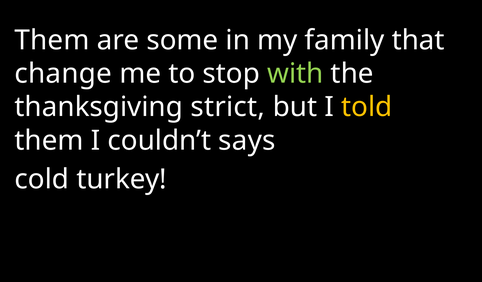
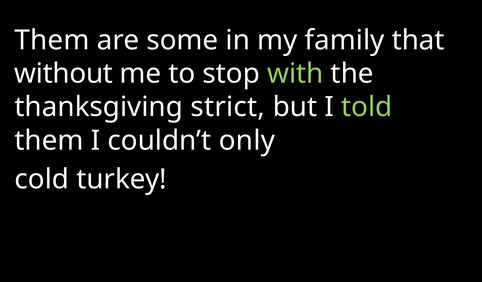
change: change -> without (64, 74)
told colour: yellow -> light green (367, 107)
says: says -> only (247, 141)
